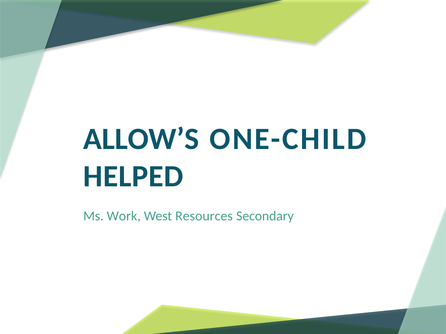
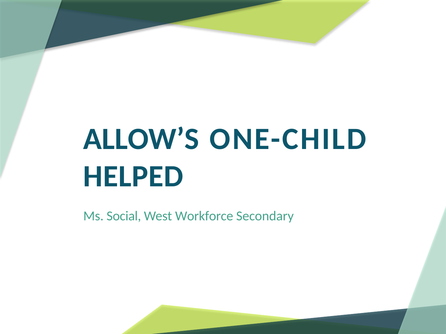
Work: Work -> Social (124, 216)
Resources: Resources -> Workforce (204, 216)
